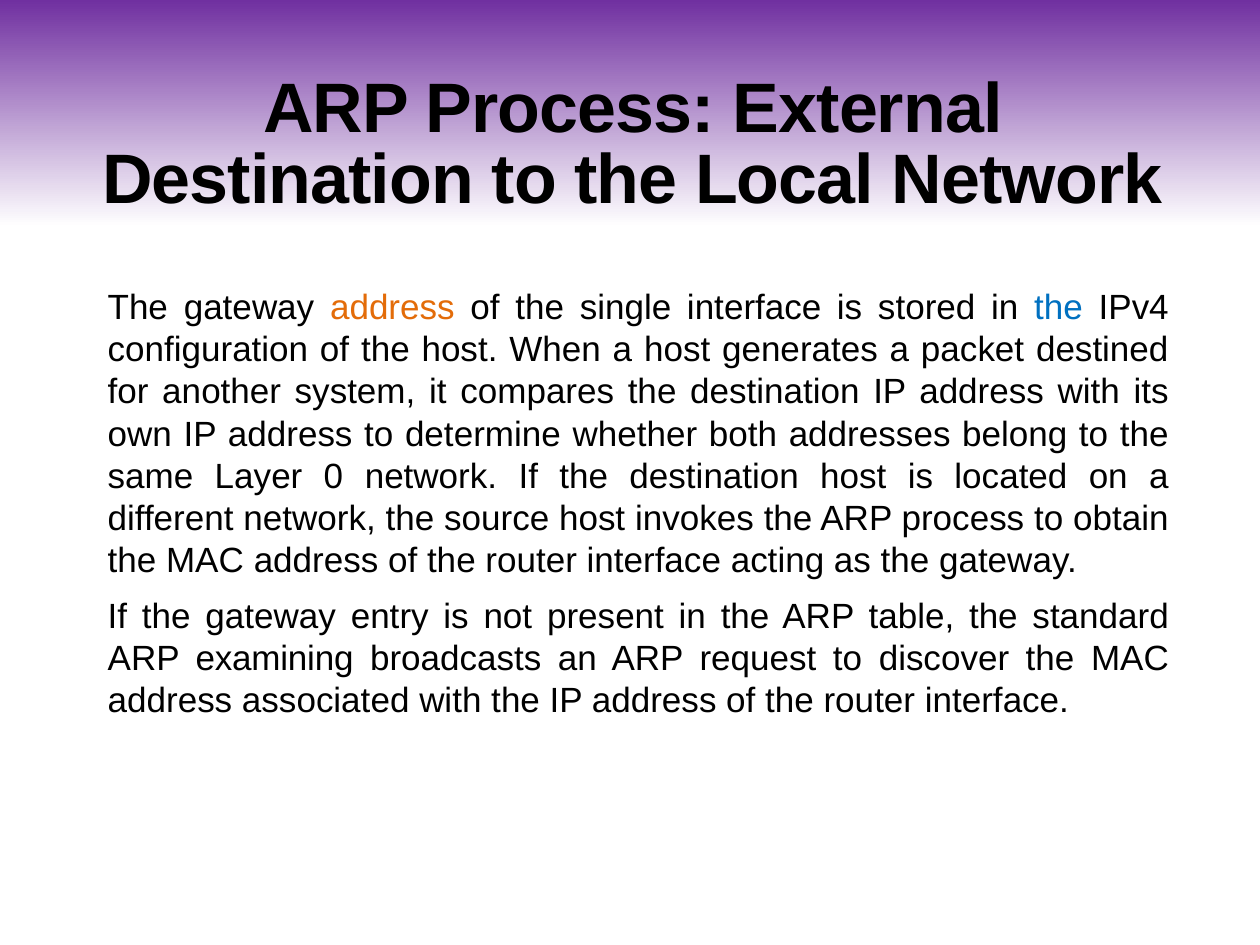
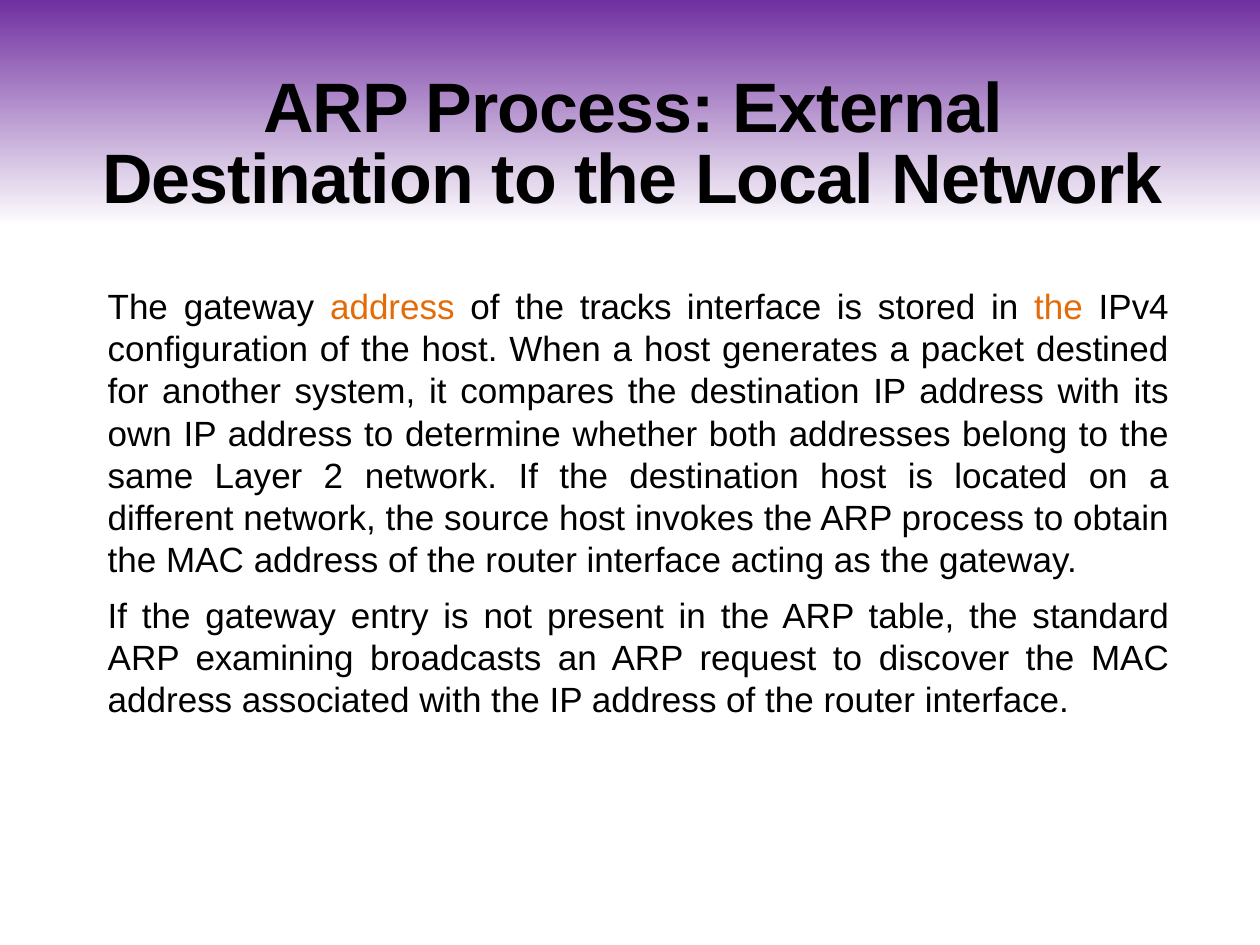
single: single -> tracks (626, 308)
the colour: blue -> orange (1058, 308)
0: 0 -> 2 (333, 477)
